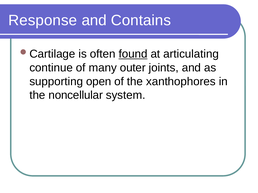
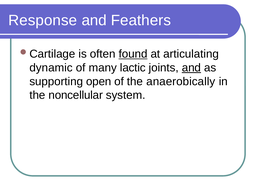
Contains: Contains -> Feathers (141, 20)
continue: continue -> dynamic (51, 68)
outer: outer -> lactic (133, 68)
and underline: none -> present (191, 68)
xanthophores: xanthophores -> anaerobically (181, 82)
